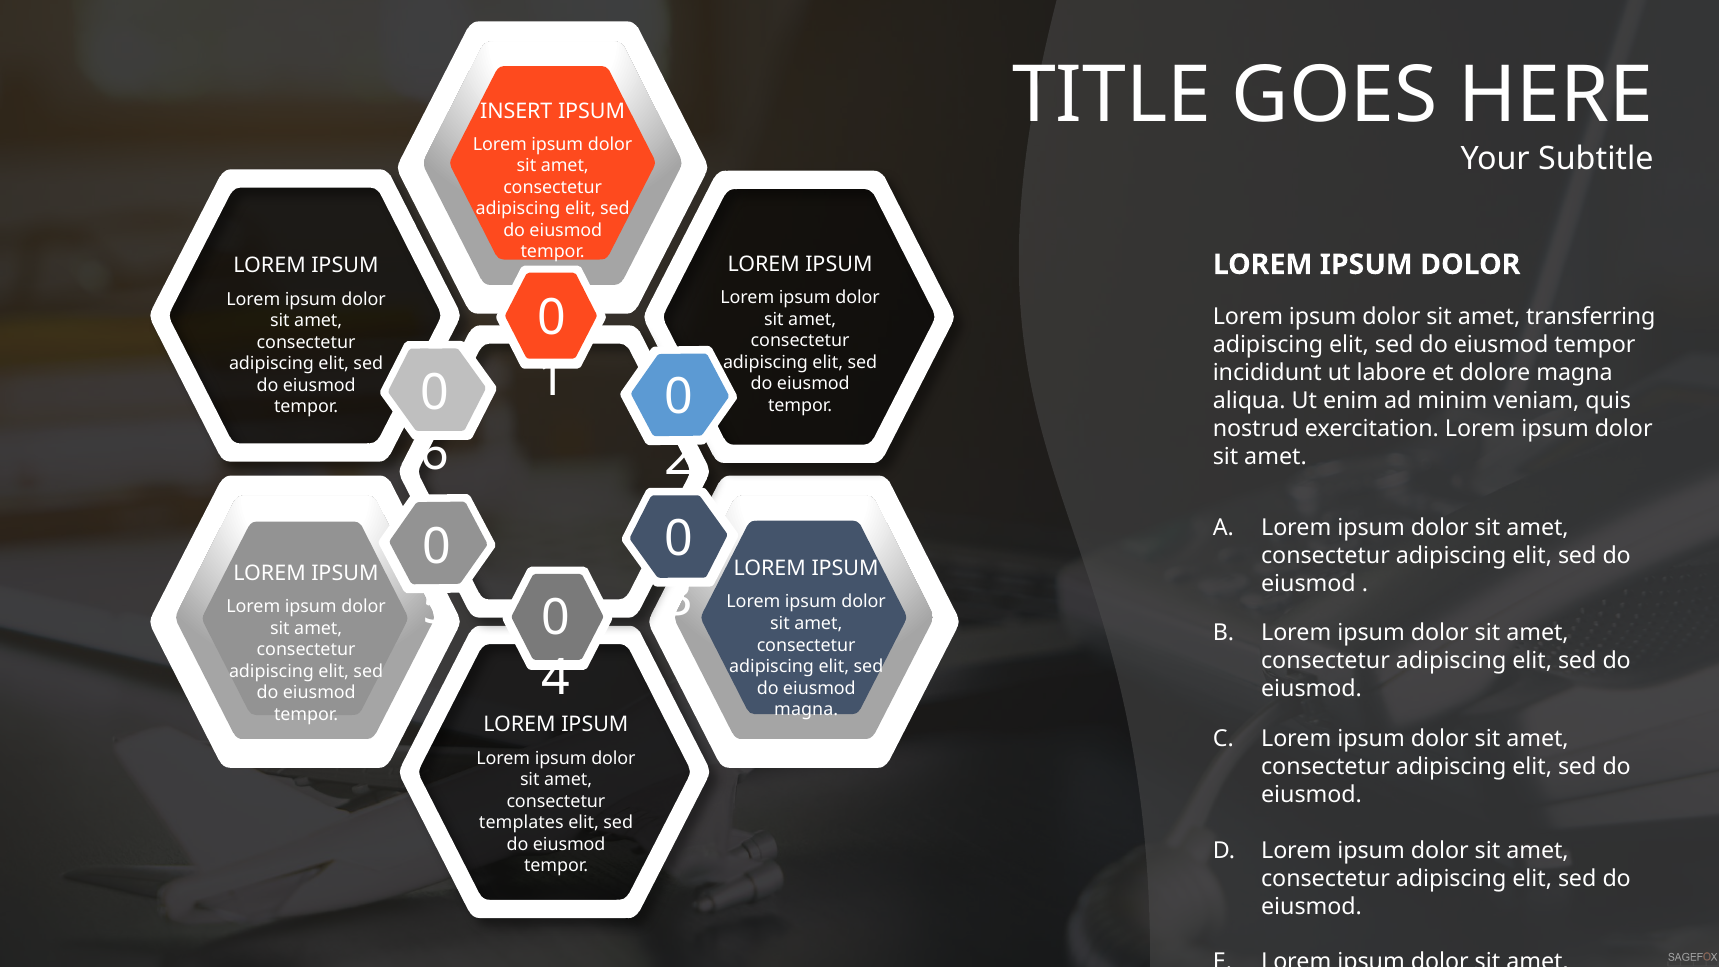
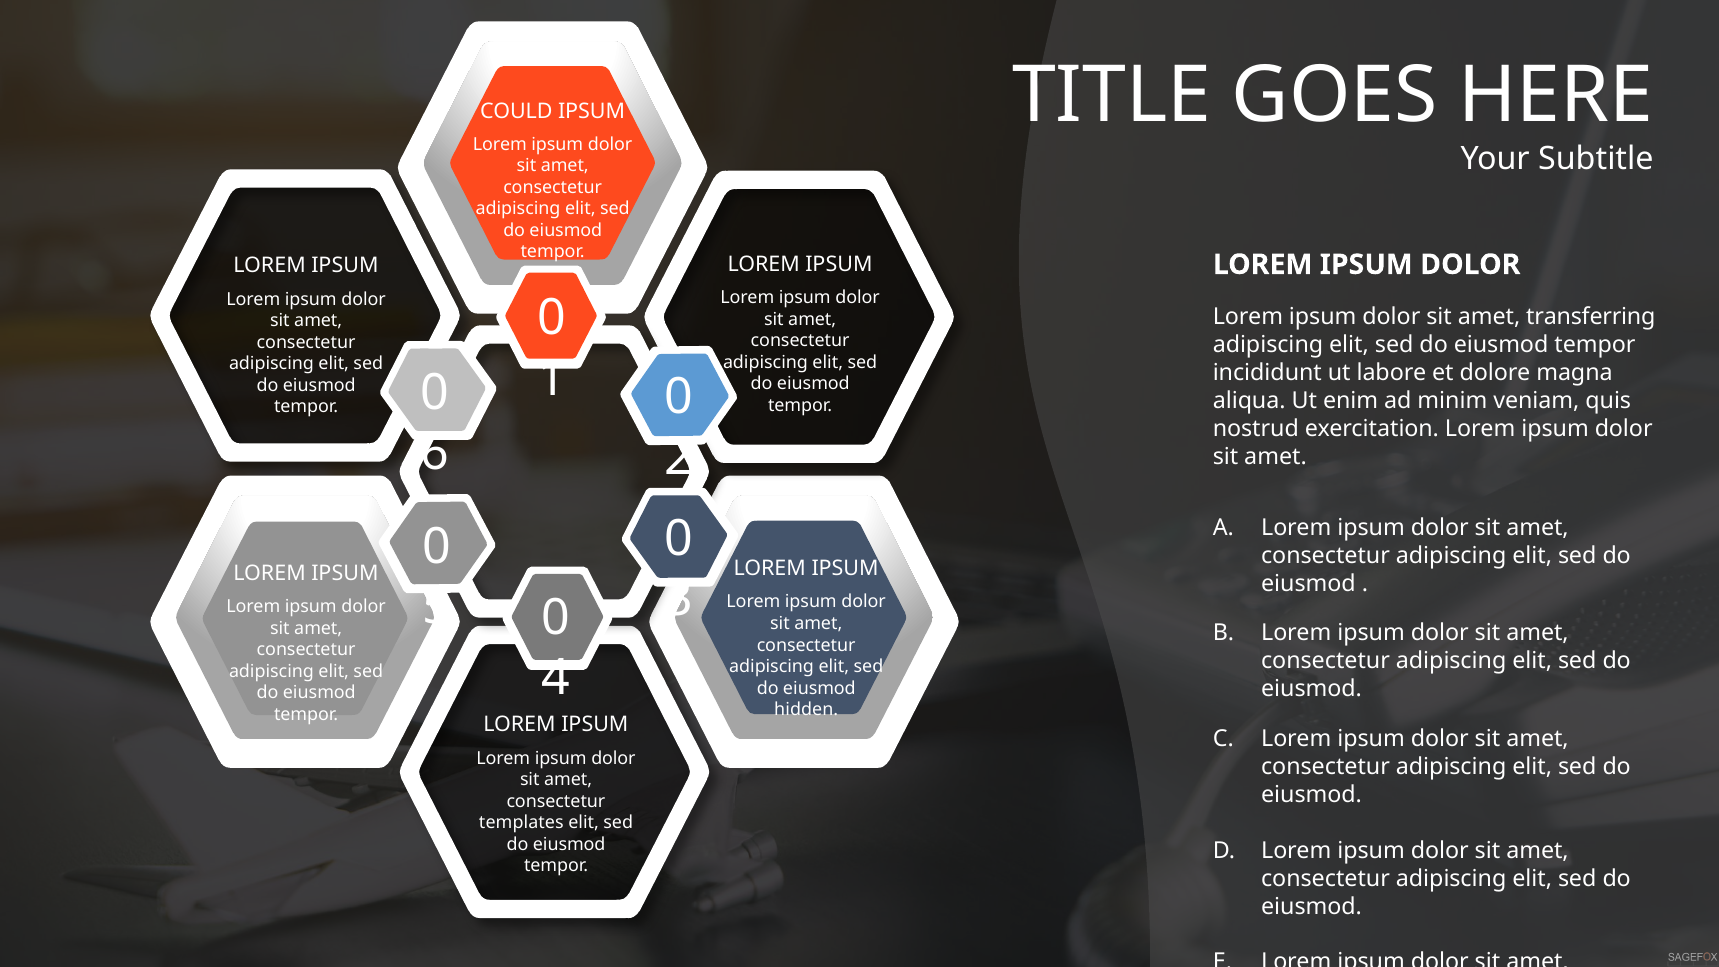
INSERT: INSERT -> COULD (516, 111)
magna: magna -> hidden (806, 710)
